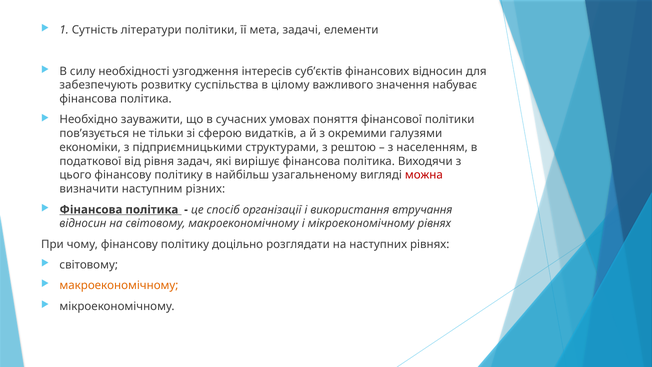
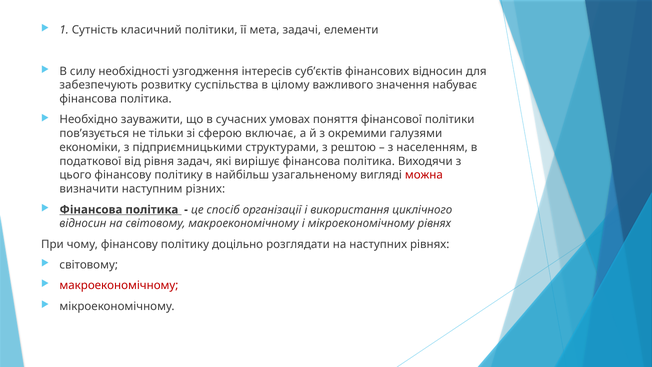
літератури: літератури -> класичний (151, 30)
видатків: видатків -> включає (271, 133)
втручання: втручання -> циклічного (422, 210)
макроекономічному colour: orange -> red (119, 285)
